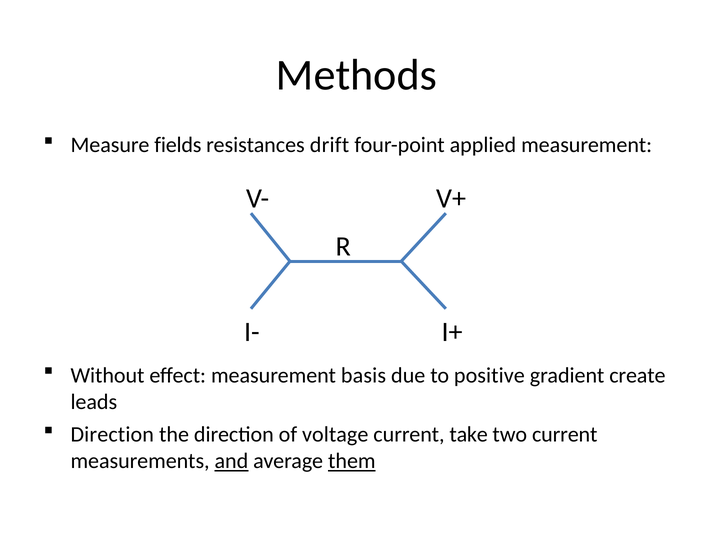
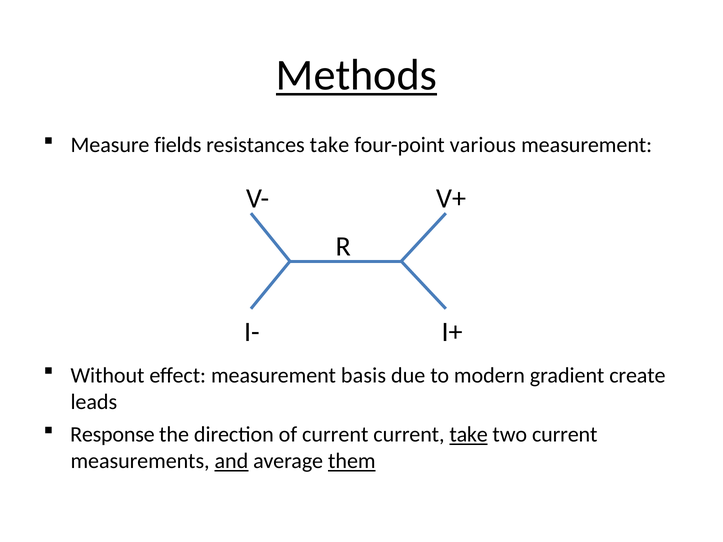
Methods underline: none -> present (356, 75)
resistances drift: drift -> take (330, 145)
applied: applied -> various (483, 145)
positive: positive -> modern (489, 375)
Direction: Direction -> Response (112, 435)
of voltage: voltage -> current (335, 435)
take underline: none -> present (469, 435)
